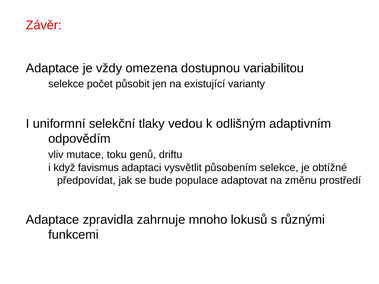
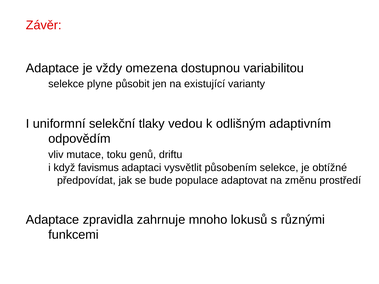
počet: počet -> plyne (100, 84)
